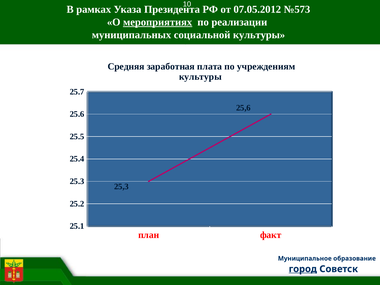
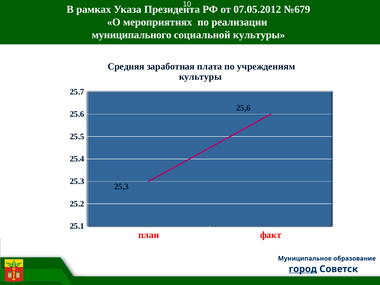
№573: №573 -> №679 (297, 9)
мероприятиях underline: present -> none (158, 22)
муниципальных: муниципальных -> муниципального (132, 35)
